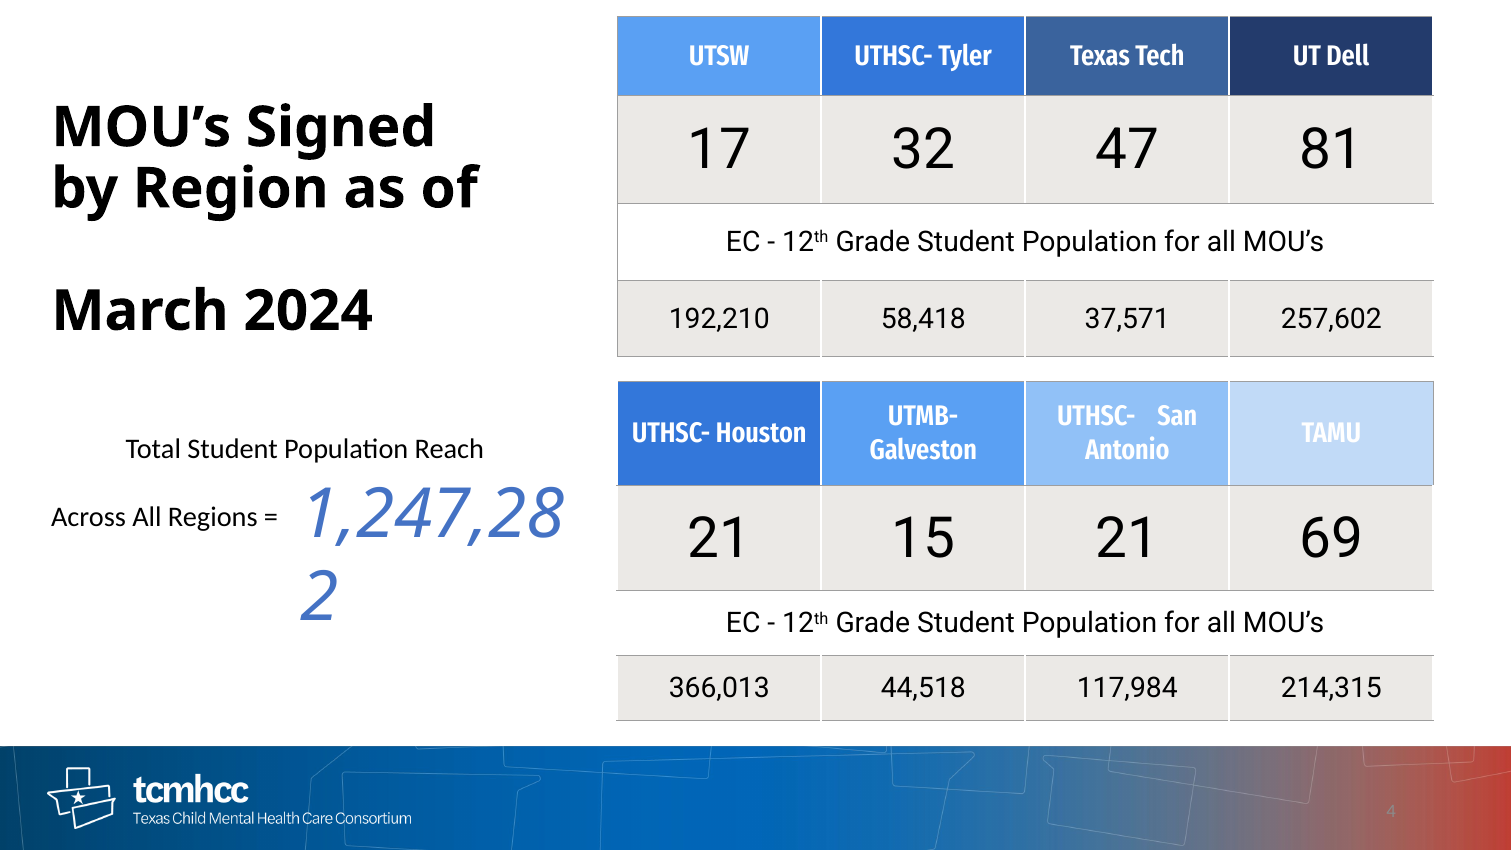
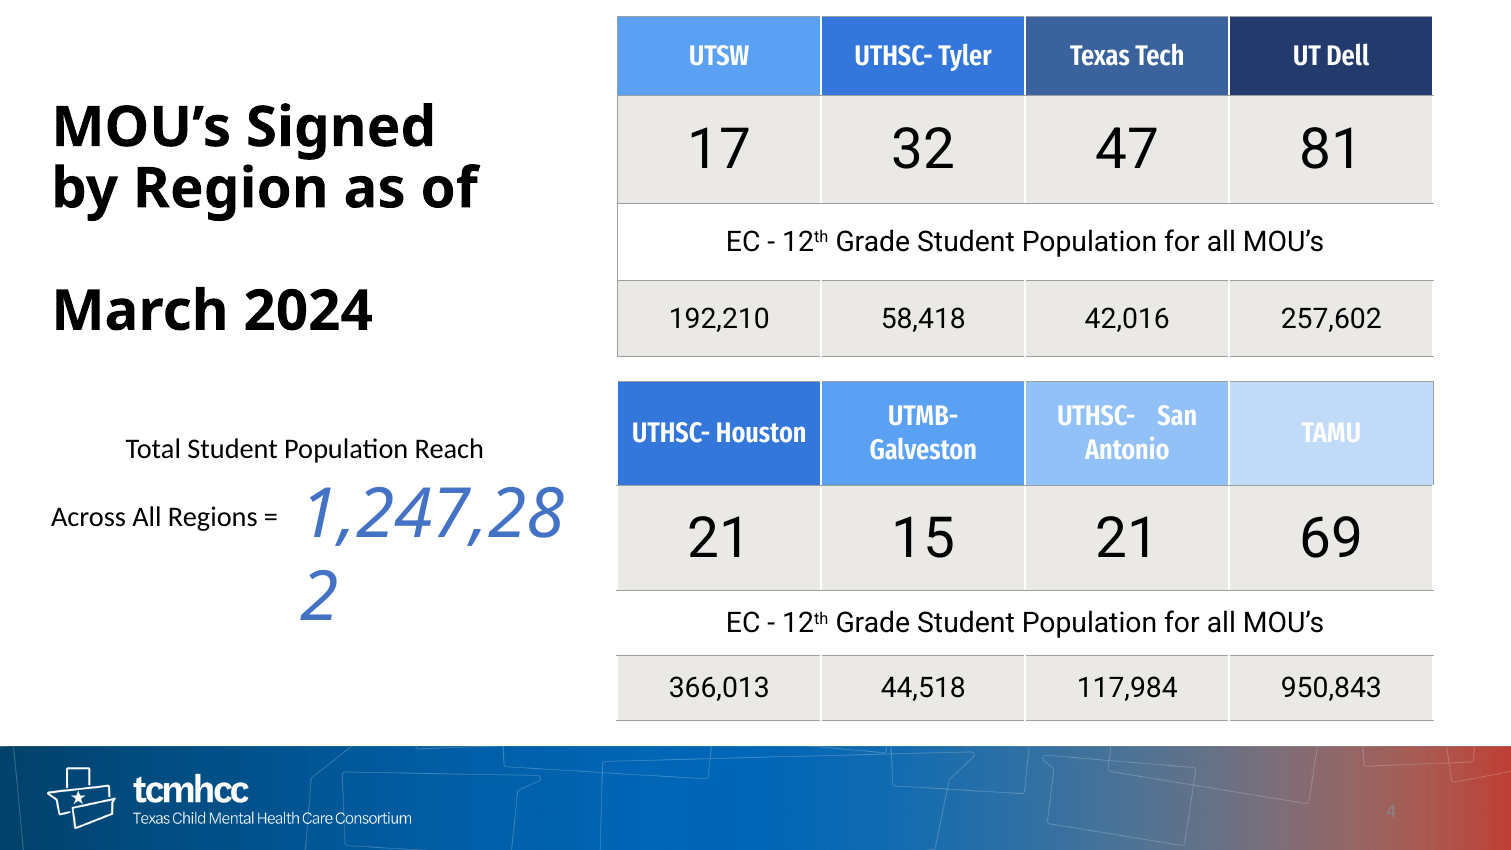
37,571: 37,571 -> 42,016 (1127, 319)
214,315: 214,315 -> 950,843 (1331, 688)
